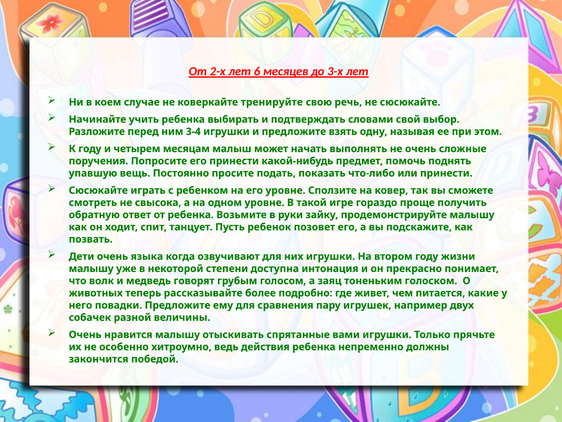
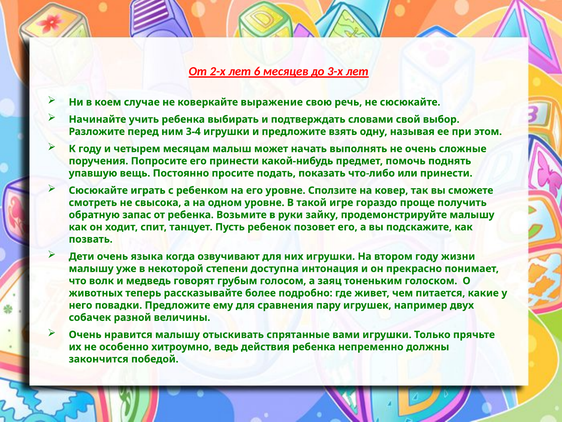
тренируйте: тренируйте -> выражение (272, 102)
ответ: ответ -> запас (137, 215)
